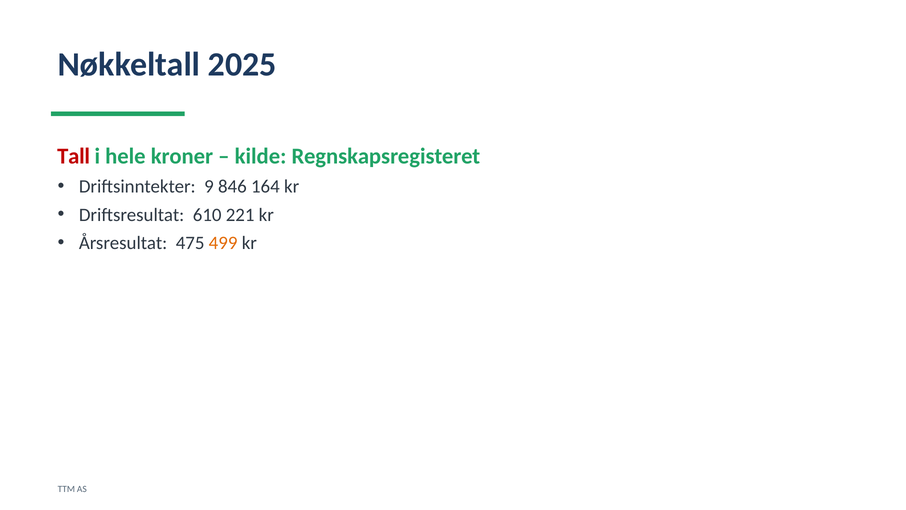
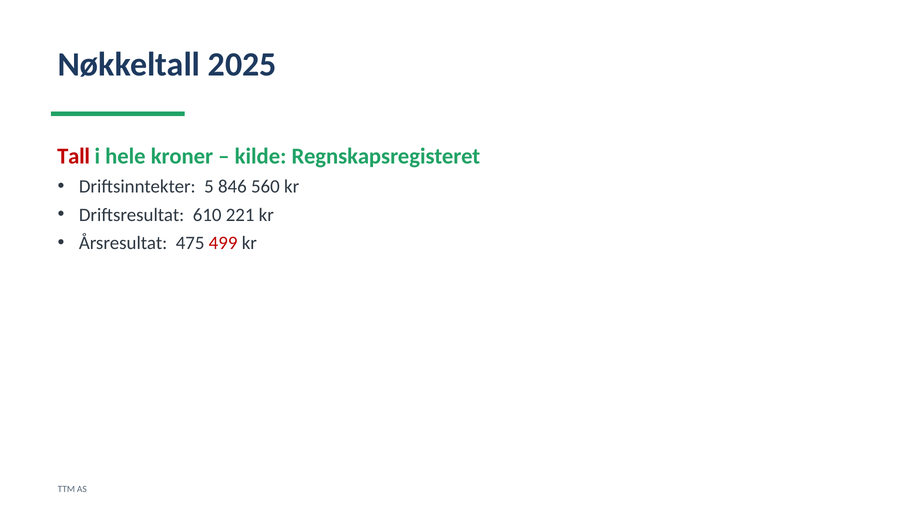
9: 9 -> 5 (209, 186)
164: 164 -> 560 (265, 186)
499 colour: orange -> red (223, 243)
